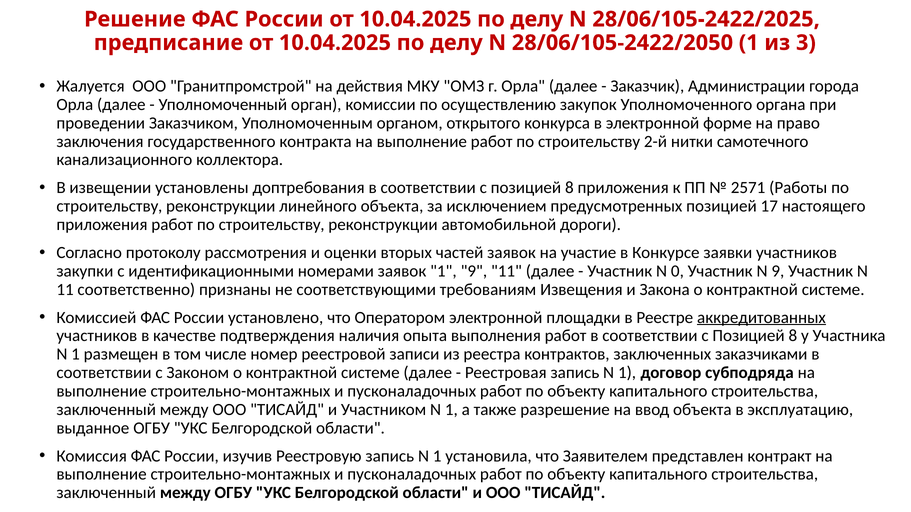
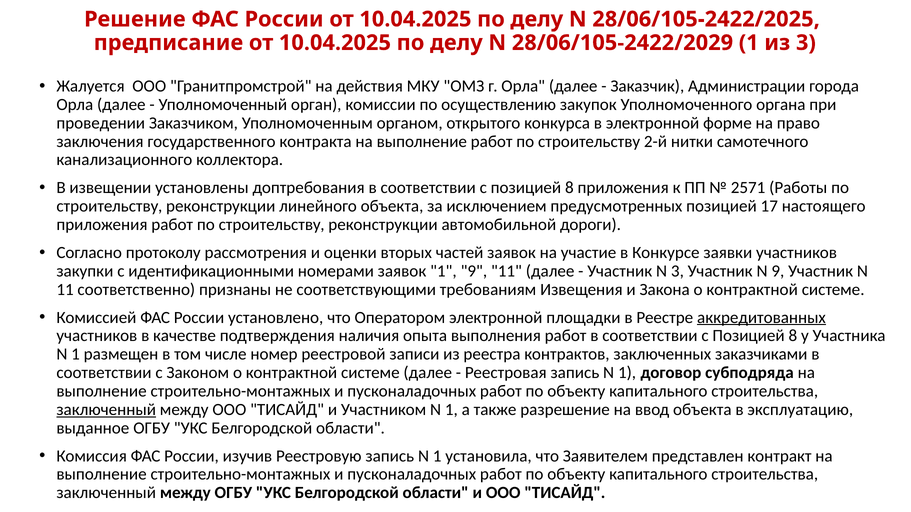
28/06/105-2422/2050: 28/06/105-2422/2050 -> 28/06/105-2422/2029 (622, 43)
N 0: 0 -> 3 (677, 271)
заключенный underline: none -> present (106, 410)
